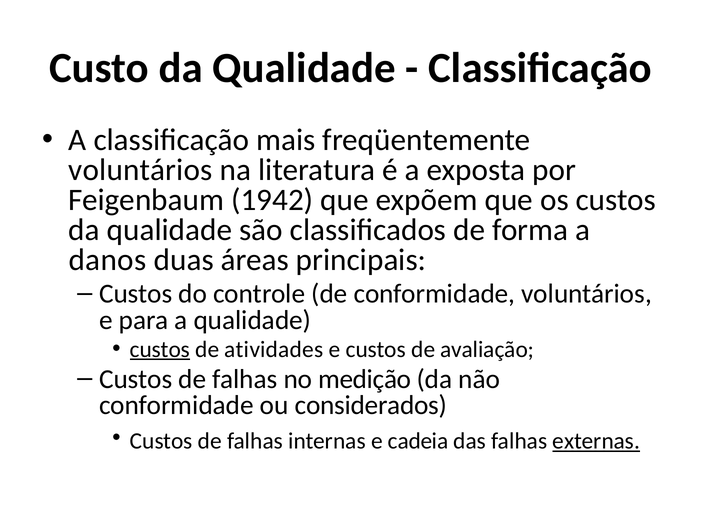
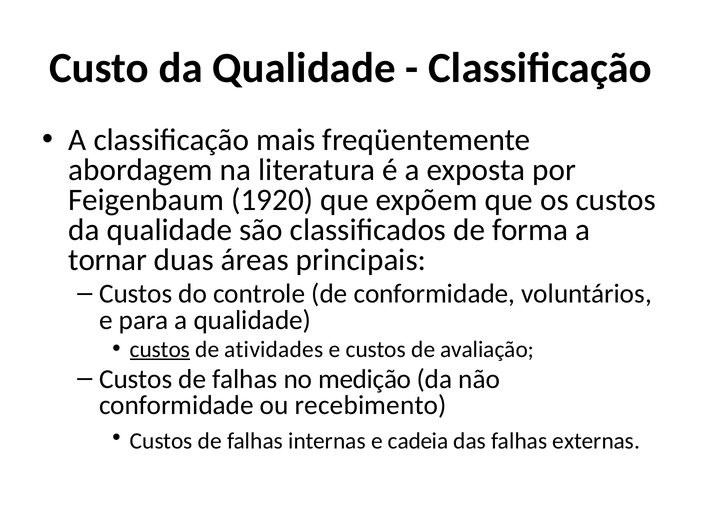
voluntários: voluntários -> abordagem (141, 170)
1942: 1942 -> 1920 (272, 200)
danos: danos -> tornar (108, 260)
considerados: considerados -> recebimento (371, 405)
externas underline: present -> none (596, 441)
